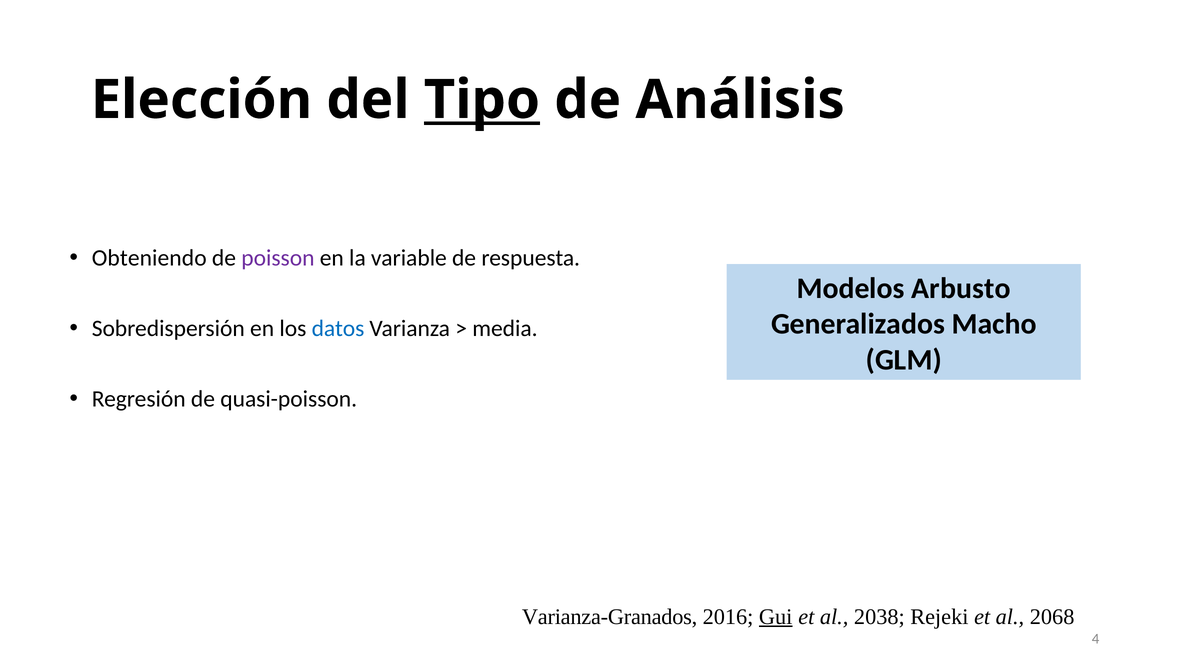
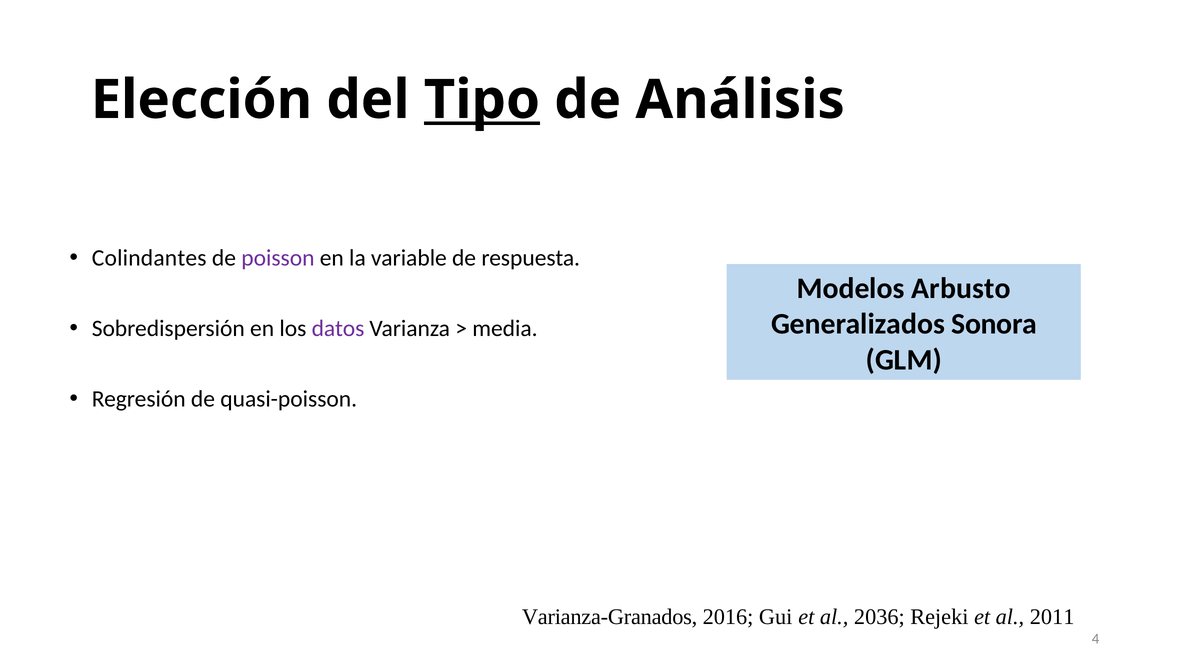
Obteniendo: Obteniendo -> Colindantes (149, 258)
Macho: Macho -> Sonora (994, 324)
datos colour: blue -> purple (338, 329)
Gui underline: present -> none (776, 617)
2038: 2038 -> 2036 (879, 617)
2068: 2068 -> 2011 (1052, 617)
